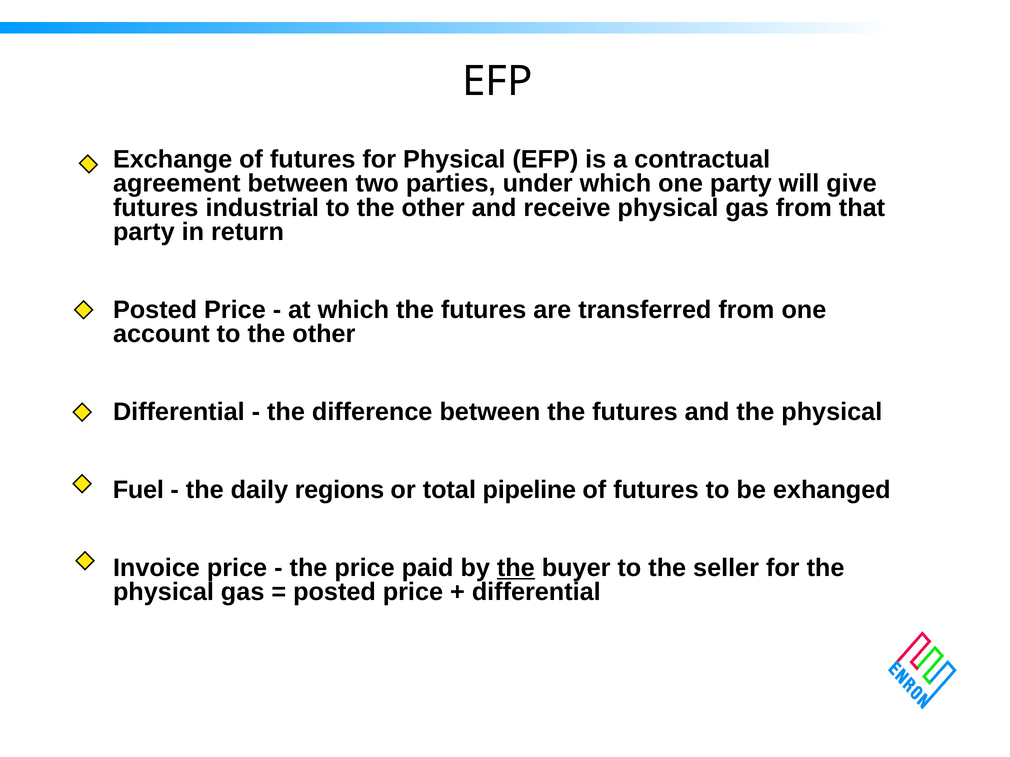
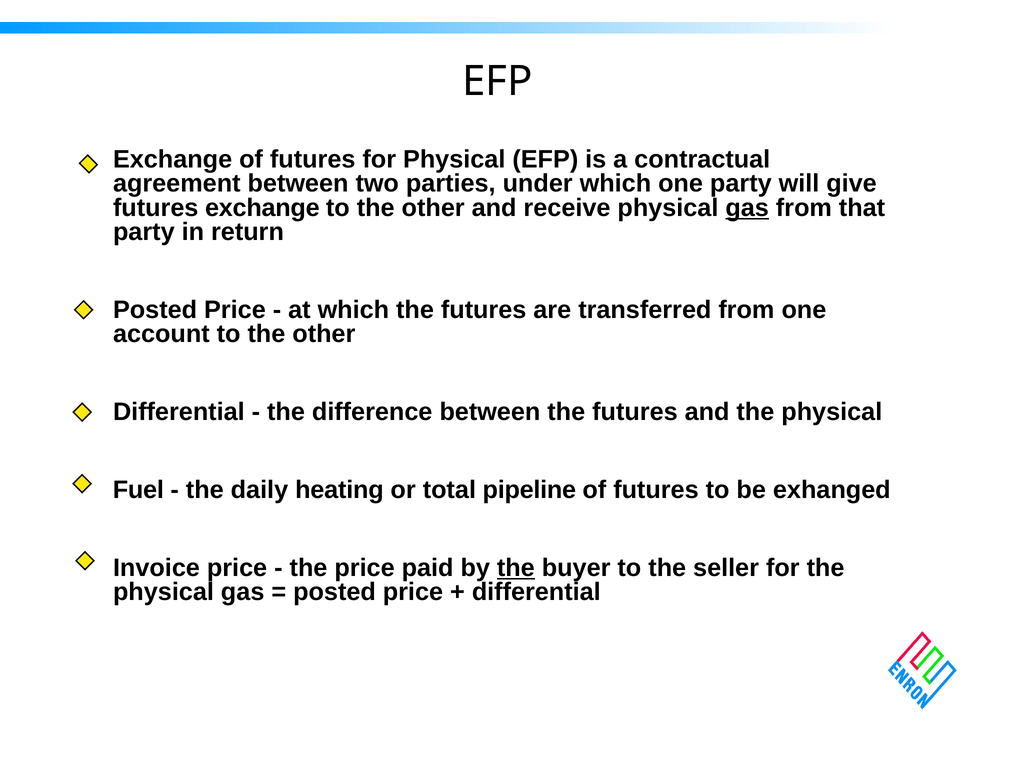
futures industrial: industrial -> exchange (262, 208)
gas underline: none -> present (747, 208)
regions: regions -> heating (339, 490)
